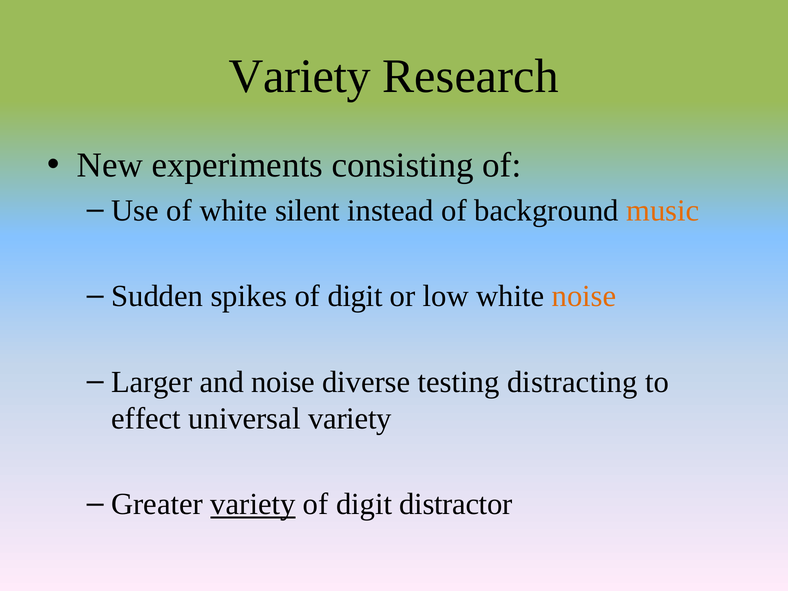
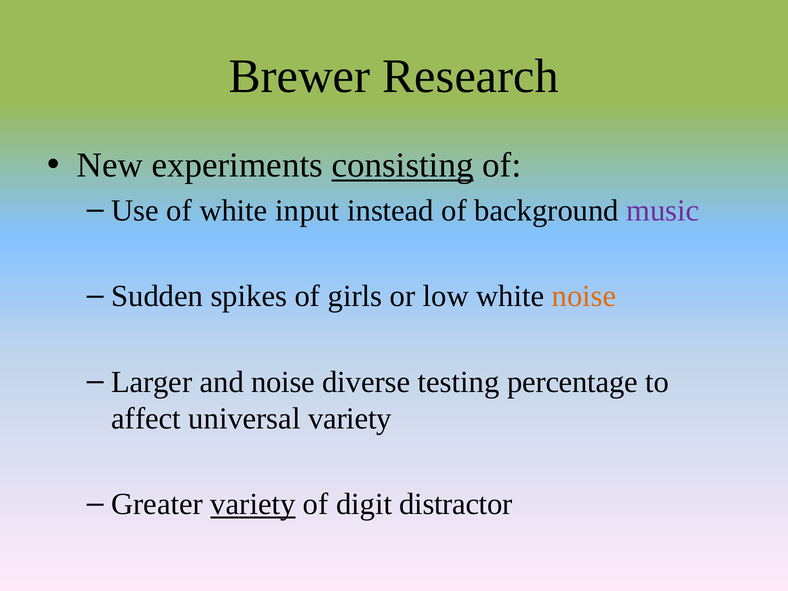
Variety: Variety -> Brewer (300, 76)
consisting underline: none -> present (403, 165)
silent: silent -> input (307, 211)
music colour: orange -> purple (663, 211)
spikes of digit: digit -> girls (355, 296)
distracting: distracting -> percentage (572, 382)
effect: effect -> affect (146, 419)
